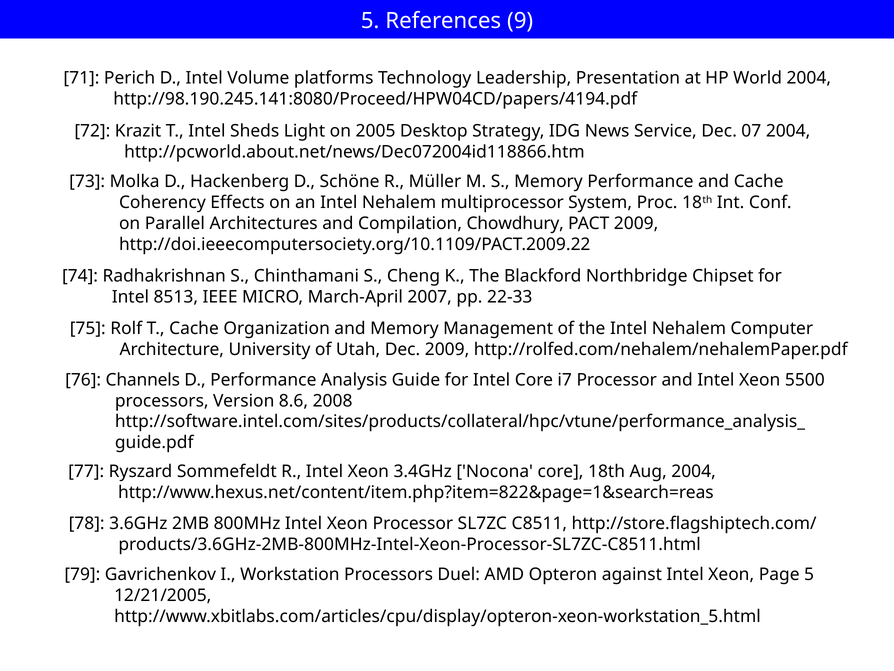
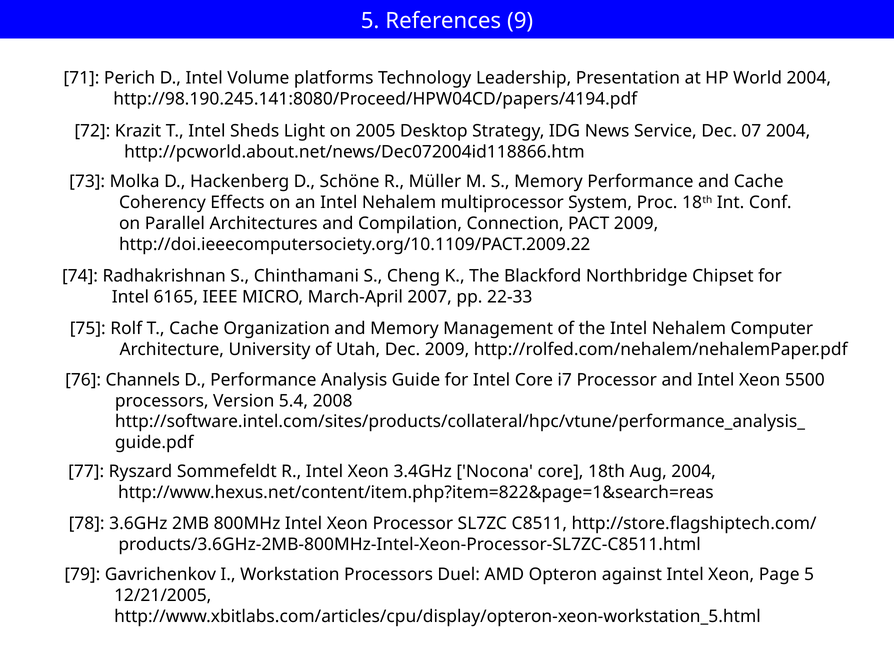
Chowdhury: Chowdhury -> Connection (515, 223)
8513: 8513 -> 6165 (176, 297)
8.6: 8.6 -> 5.4 (293, 400)
